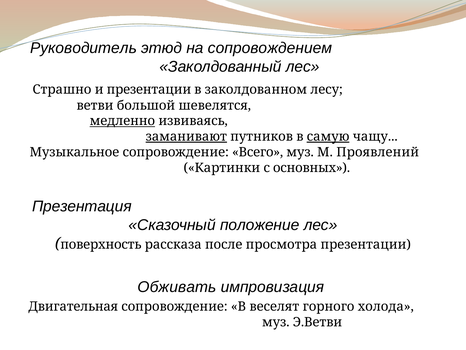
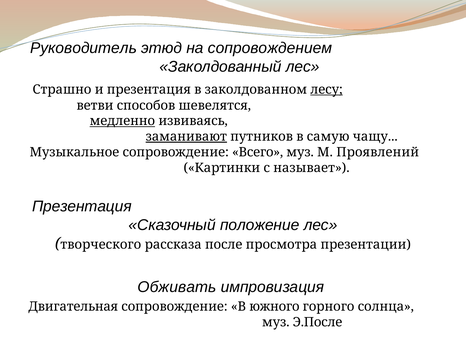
и презентации: презентации -> презентация (149, 89)
лесу underline: none -> present (327, 89)
большой: большой -> способов (146, 105)
самую underline: present -> none (328, 136)
основных: основных -> называет (311, 167)
поверхность: поверхность -> творческого (101, 244)
веселят: веселят -> южного (274, 306)
холода: холода -> солнца (386, 306)
Э.Ветви: Э.Ветви -> Э.После (318, 322)
